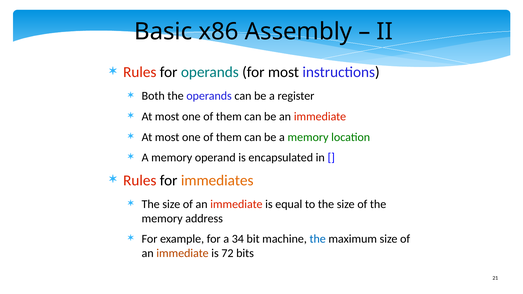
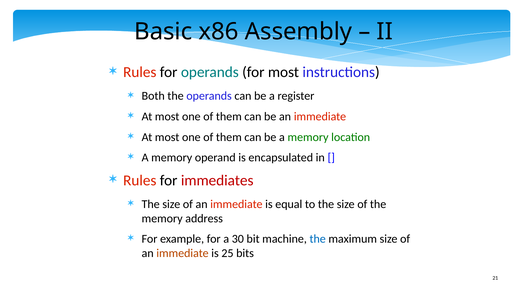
immediates colour: orange -> red (217, 180)
34: 34 -> 30 (238, 239)
72: 72 -> 25 (227, 253)
